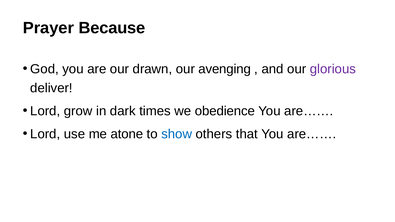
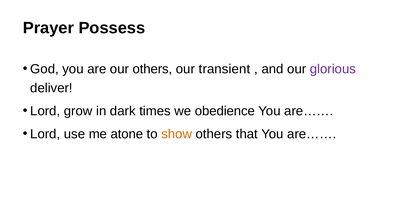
Because: Because -> Possess (112, 28)
our drawn: drawn -> others (153, 69)
avenging: avenging -> transient (225, 69)
show colour: blue -> orange (177, 134)
